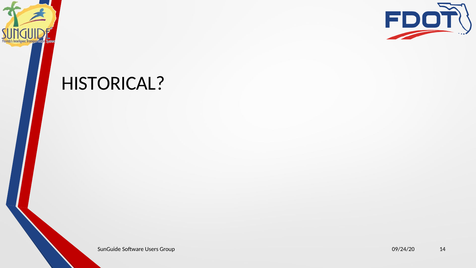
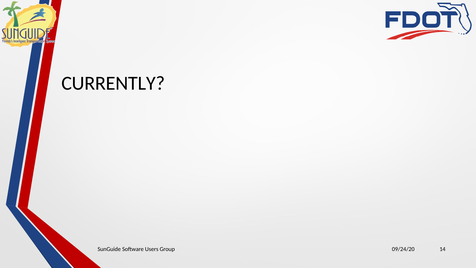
HISTORICAL: HISTORICAL -> CURRENTLY (113, 83)
